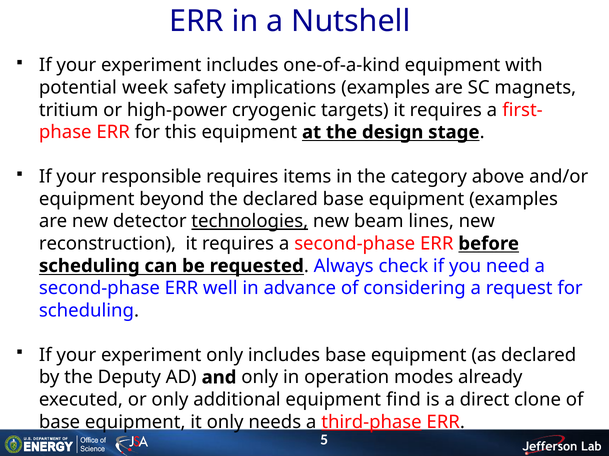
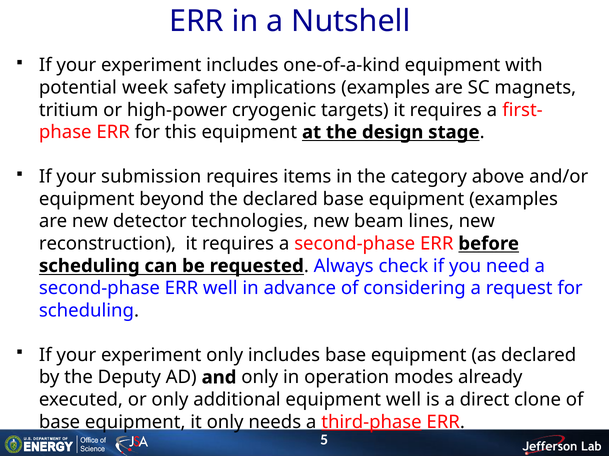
responsible: responsible -> submission (151, 177)
technologies underline: present -> none (250, 222)
equipment find: find -> well (404, 400)
